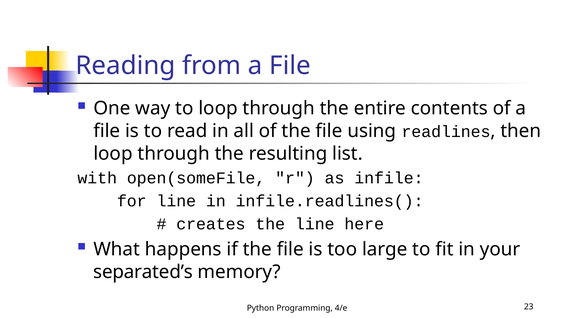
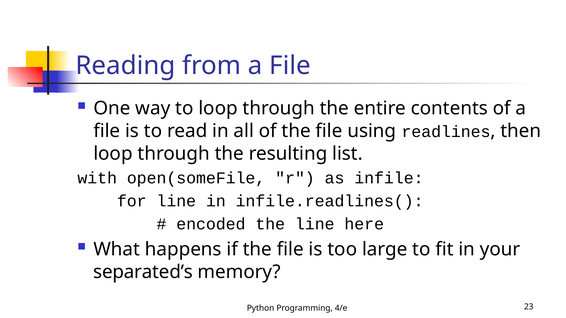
creates: creates -> encoded (211, 224)
